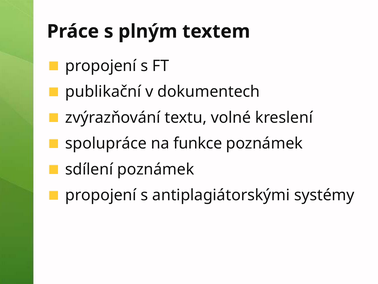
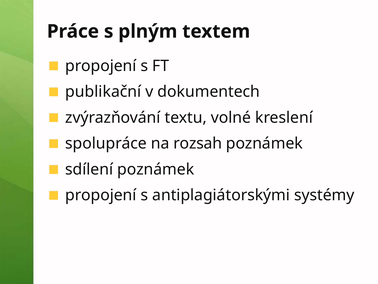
funkce: funkce -> rozsah (198, 143)
